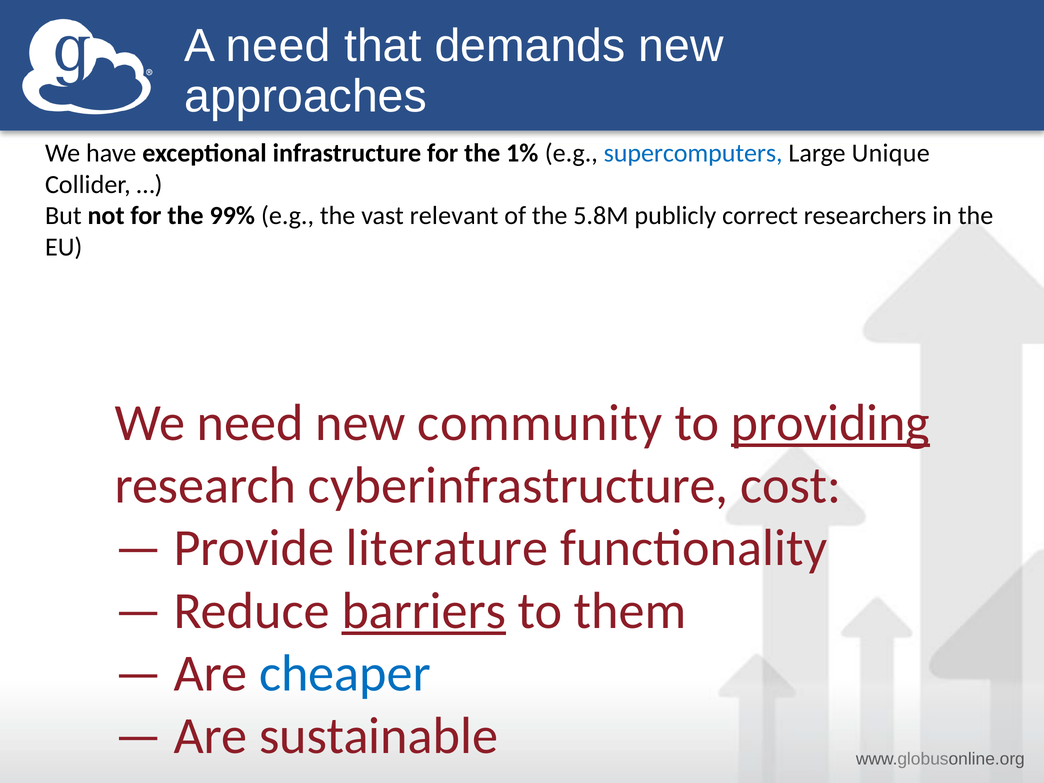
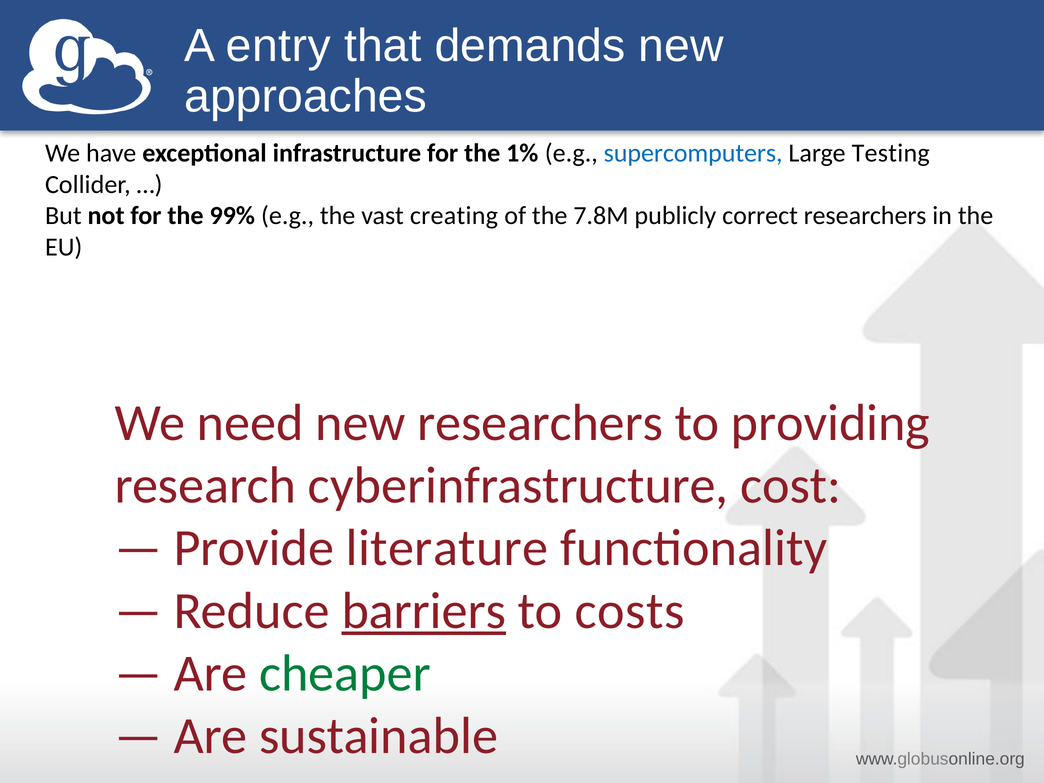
A need: need -> entry (278, 46)
Unique: Unique -> Testing (891, 153)
relevant: relevant -> creating (454, 216)
5.8M: 5.8M -> 7.8M (601, 216)
new community: community -> researchers (540, 423)
providing underline: present -> none (830, 423)
them: them -> costs (630, 611)
cheaper colour: blue -> green (345, 673)
